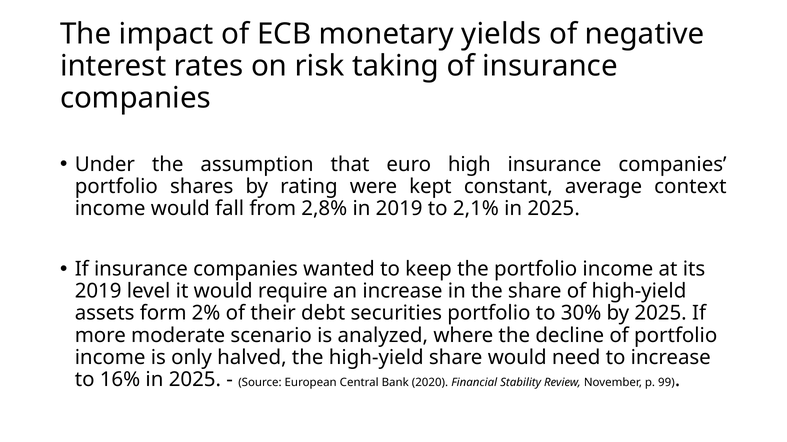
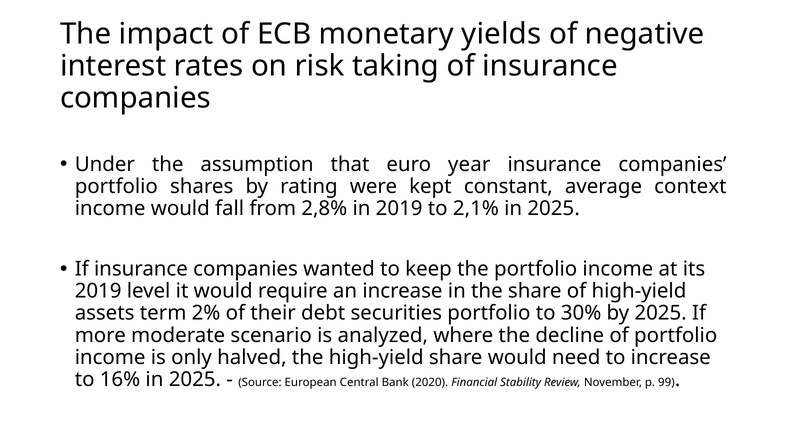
high: high -> year (469, 165)
form: form -> term (163, 314)
